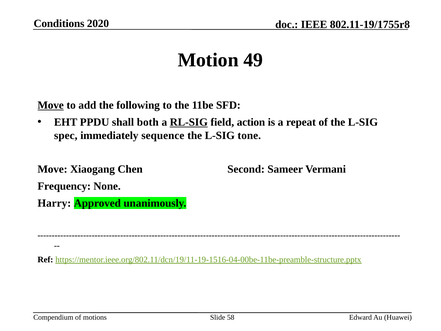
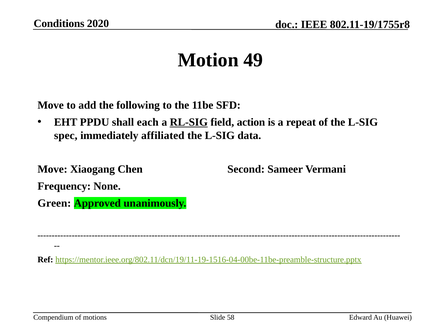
Move underline: present -> none (51, 105)
both: both -> each (148, 122)
sequence: sequence -> affiliated (163, 135)
tone: tone -> data (249, 135)
Harry: Harry -> Green (54, 203)
